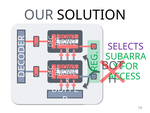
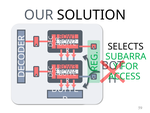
SELECTS colour: purple -> black (126, 46)
